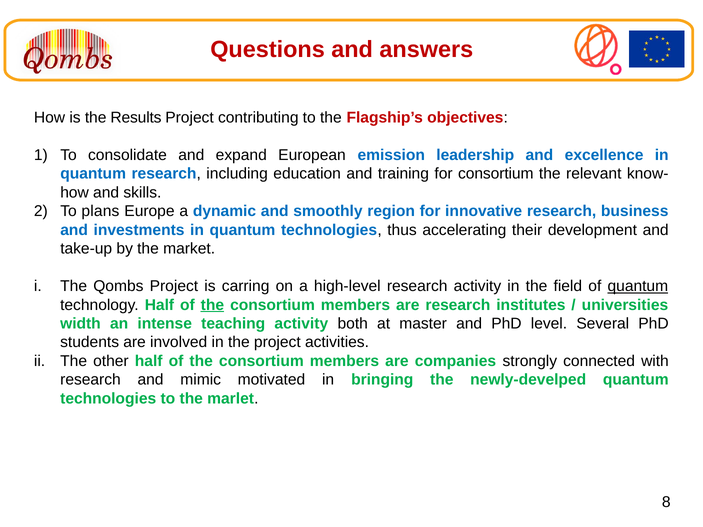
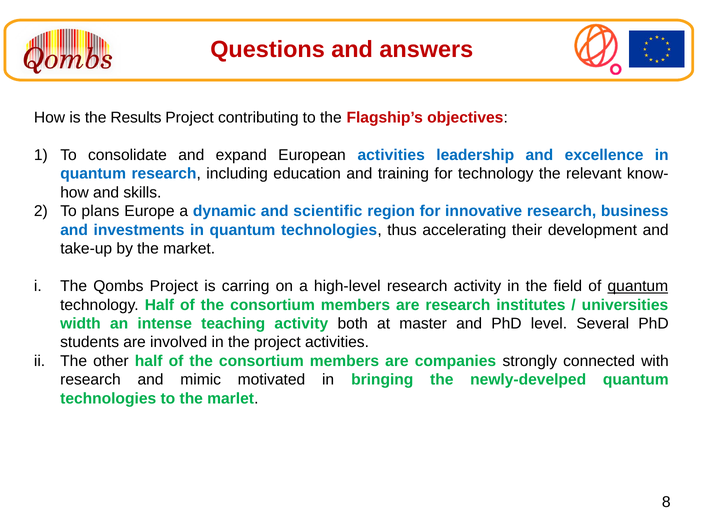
European emission: emission -> activities (391, 155)
for consortium: consortium -> technology (496, 174)
smoothly: smoothly -> scientific (328, 211)
the underline: present -> none (212, 305)
